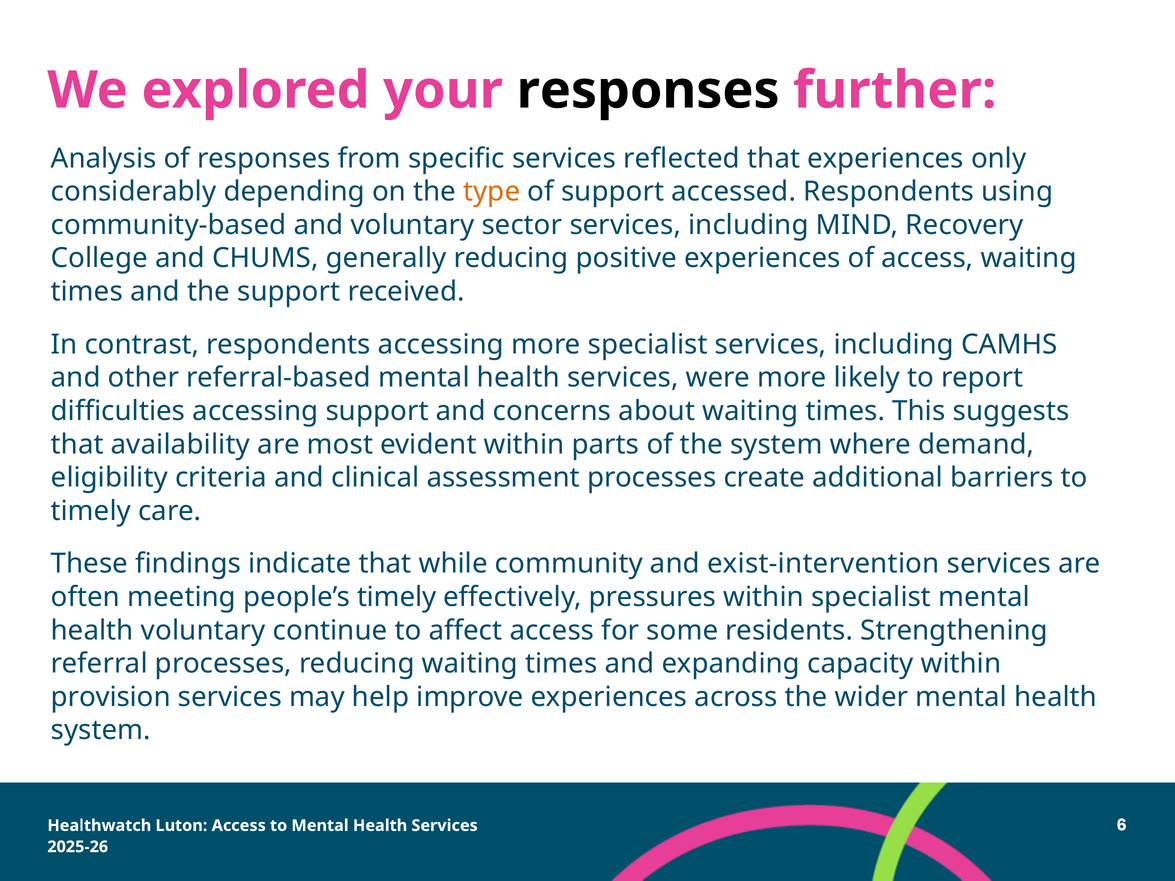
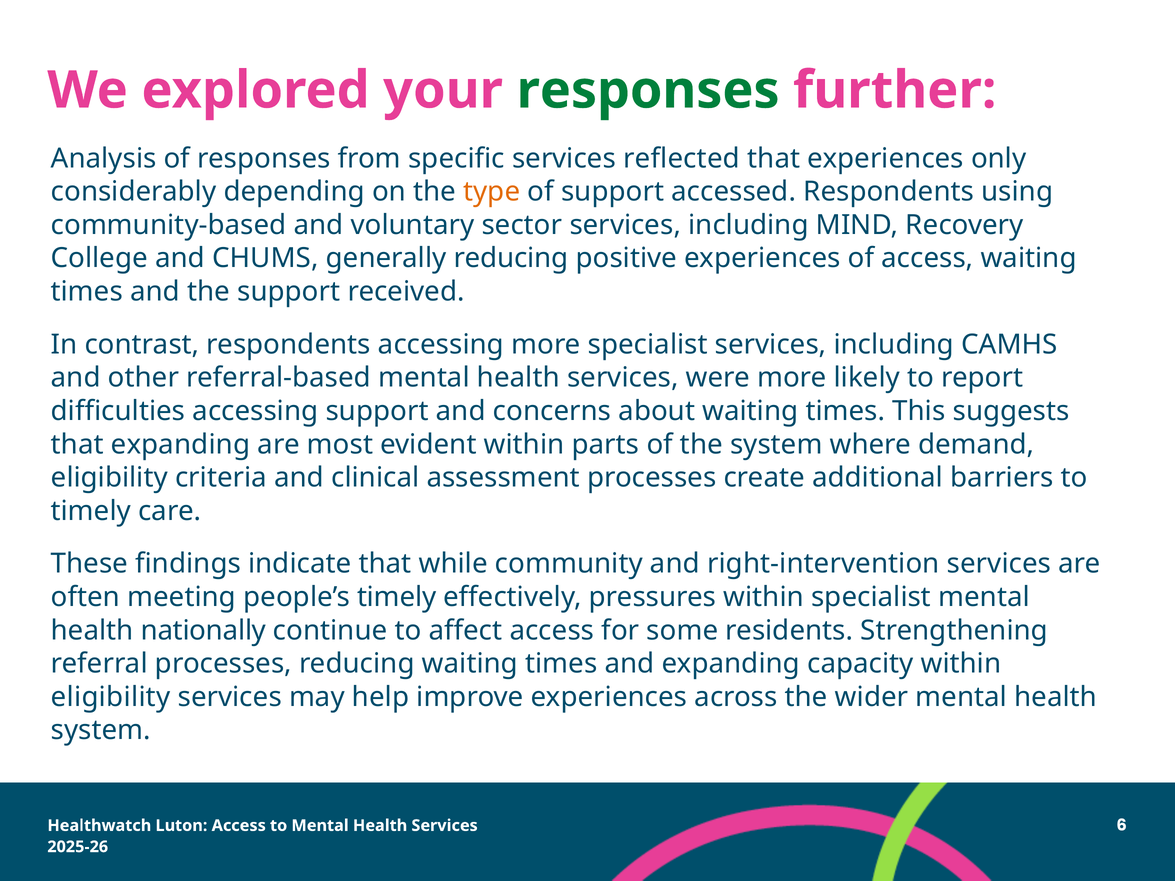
responses colour: black -> green (648, 90)
that availability: availability -> expanding (180, 445)
exist-intervention: exist-intervention -> right-intervention (823, 564)
health voluntary: voluntary -> nationally (203, 631)
provision: provision -> eligibility (111, 697)
